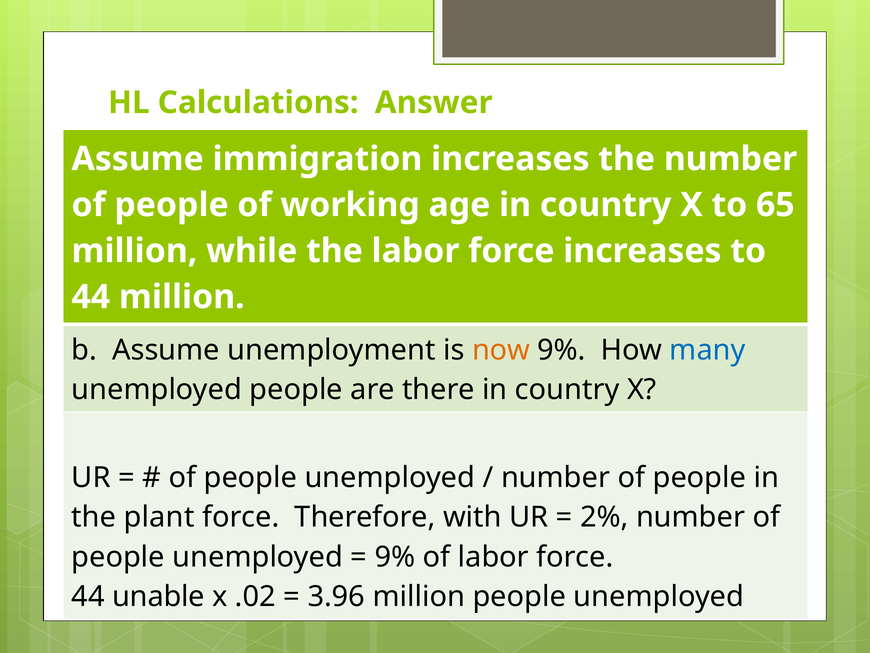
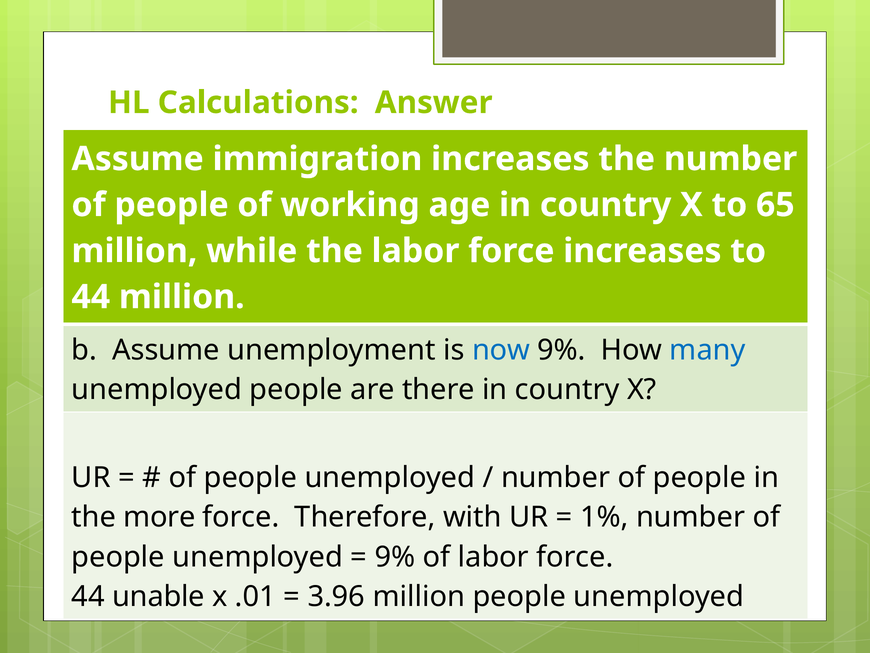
now colour: orange -> blue (501, 350)
plant: plant -> more (159, 517)
2%: 2% -> 1% (604, 517)
.02: .02 -> .01 (255, 596)
